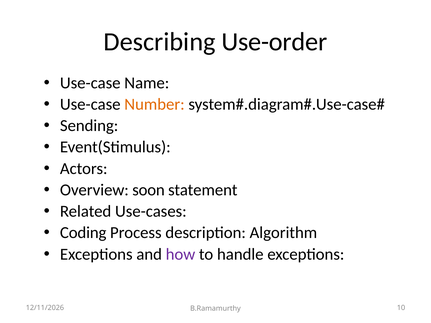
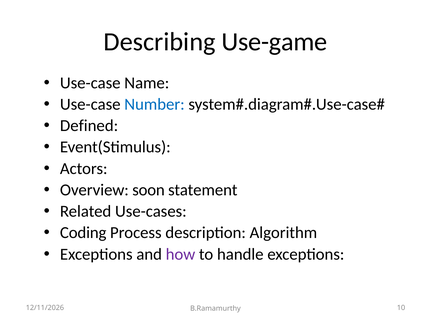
Use-order: Use-order -> Use-game (274, 42)
Number colour: orange -> blue (154, 104)
Sending: Sending -> Defined (89, 126)
